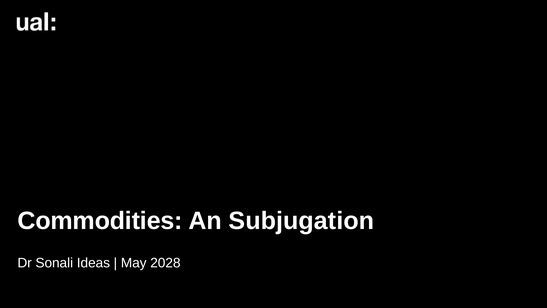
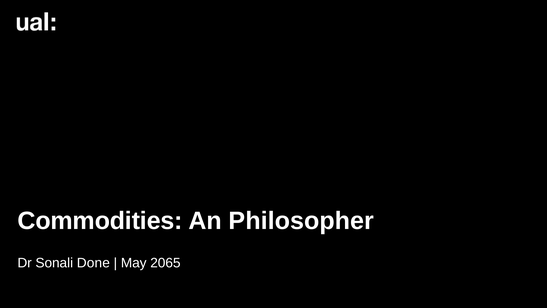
Subjugation: Subjugation -> Philosopher (301, 221)
Ideas: Ideas -> Done (93, 263)
2028: 2028 -> 2065 (165, 263)
